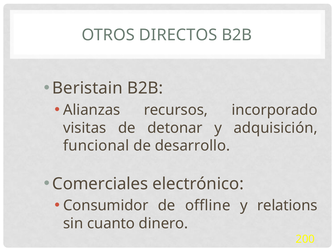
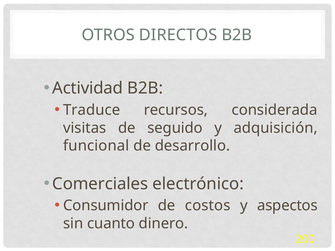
Beristain: Beristain -> Actividad (88, 88)
Alianzas: Alianzas -> Traduce (92, 110)
incorporado: incorporado -> considerada (275, 110)
detonar: detonar -> seguido (175, 128)
offline: offline -> costos (208, 206)
relations: relations -> aspectos (287, 206)
